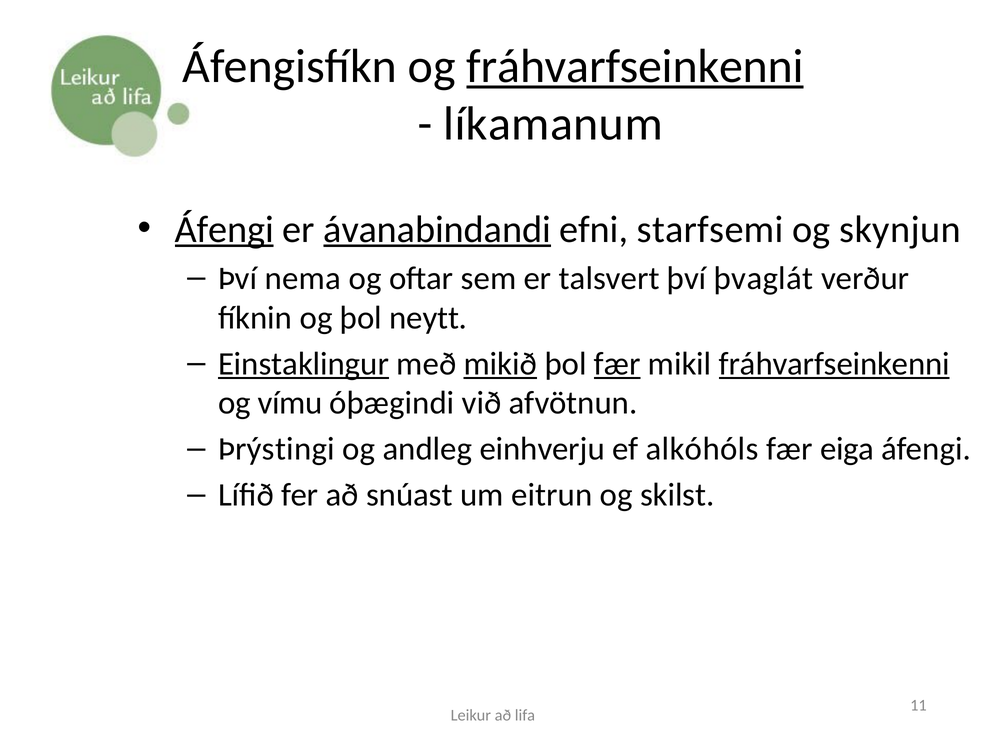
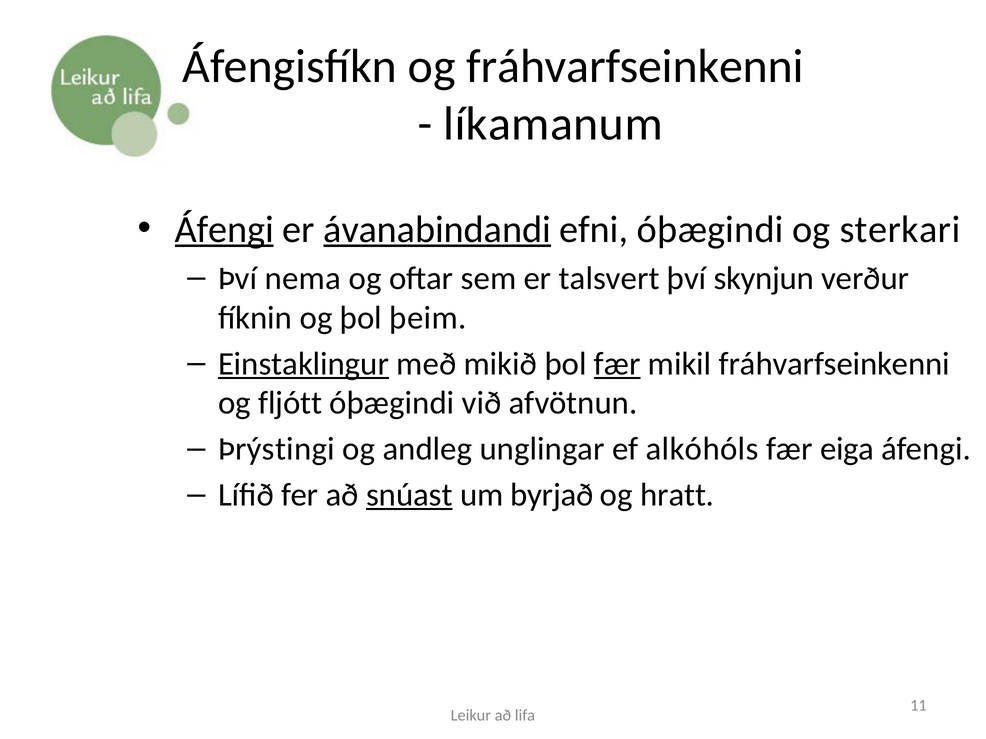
fráhvarfseinkenni underline: present -> none (635, 67)
efni starfsemi: starfsemi -> óþægindi (710, 230)
skynjun: skynjun -> sterkari (900, 230)
þvaglát: þvaglát -> skynjun (764, 278)
neytt: neytt -> þeim (428, 318)
mikið underline: present -> none (500, 364)
fráhvarfseinkenni underline: present -> none (834, 364)
vímu: vímu -> fljótt (290, 403)
einhverju: einhverju -> unglingar (542, 449)
snúast underline: none -> present (409, 495)
eitrun: eitrun -> byrjað (552, 495)
skilst: skilst -> hratt (677, 495)
